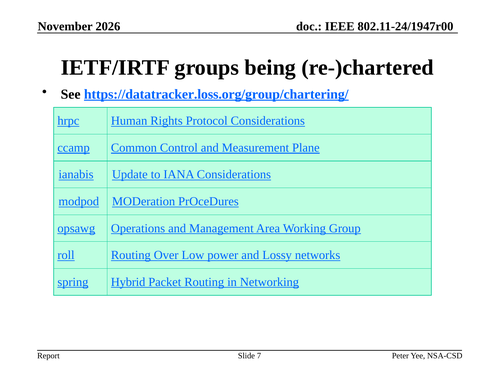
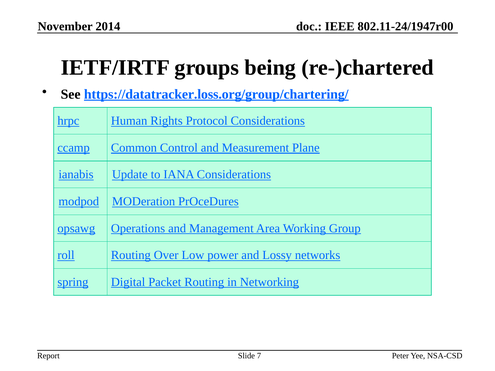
2026: 2026 -> 2014 (108, 26)
Hybrid: Hybrid -> Digital (128, 282)
